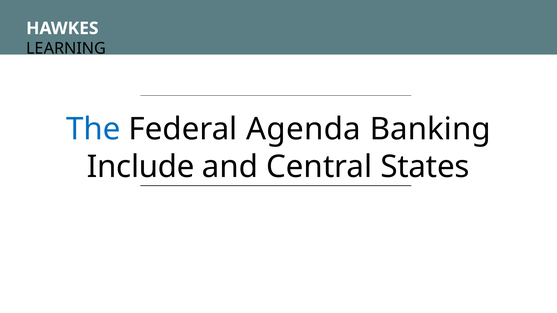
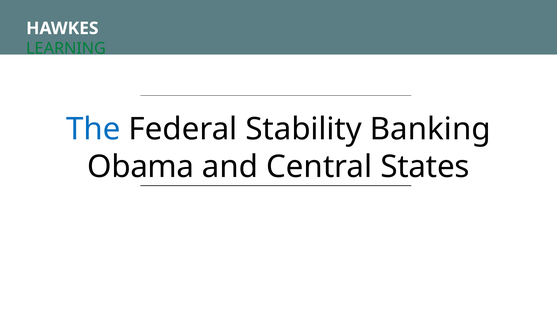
LEARNING colour: black -> green (66, 49)
Agenda: Agenda -> Stability (304, 129)
Include: Include -> Obama (141, 167)
